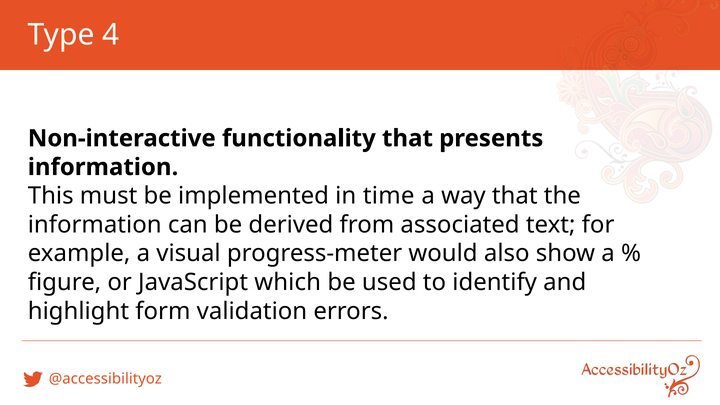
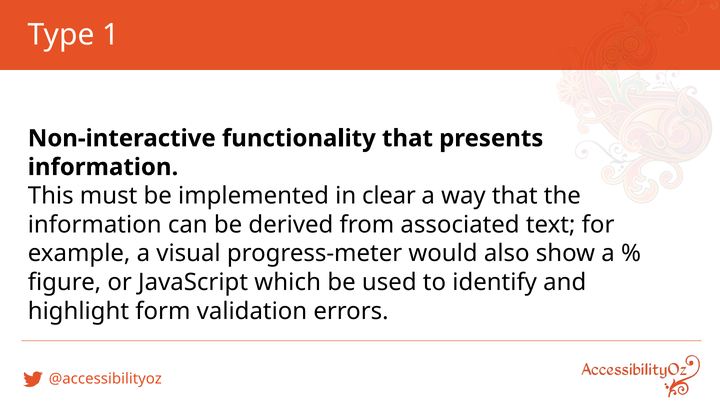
4: 4 -> 1 (111, 35)
time: time -> clear (389, 196)
